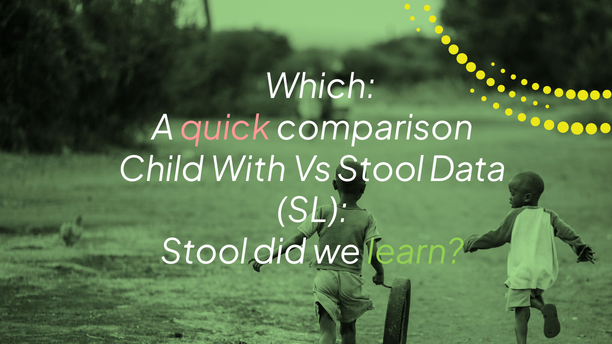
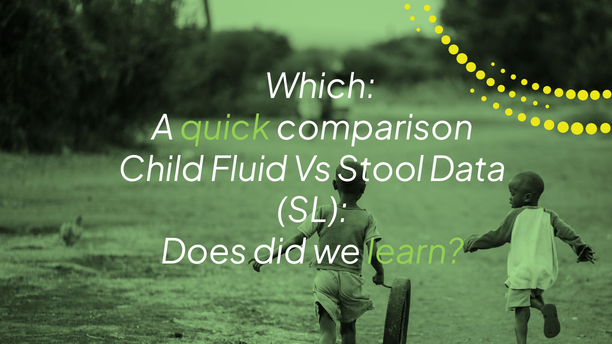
quick colour: pink -> light green (225, 129)
With: With -> Fluid (249, 170)
Stool: Stool -> Does (204, 252)
